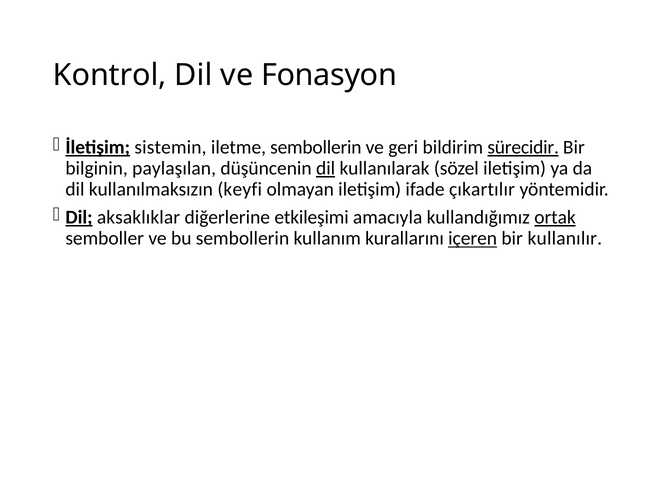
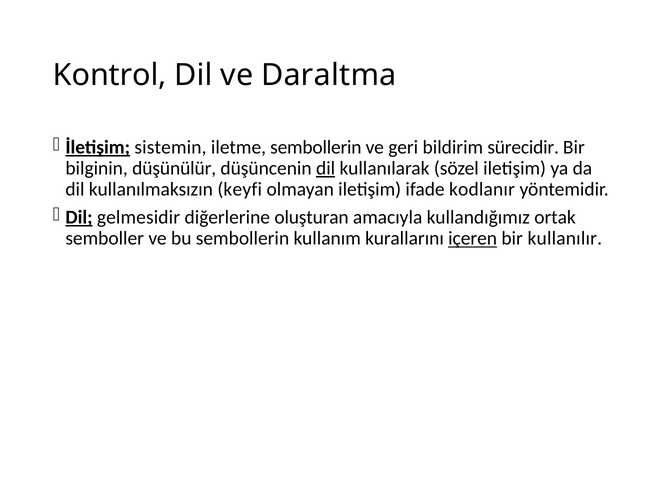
Fonasyon: Fonasyon -> Daraltma (329, 75)
sürecidir underline: present -> none (523, 147)
paylaşılan: paylaşılan -> düşünülür (174, 168)
çıkartılır: çıkartılır -> kodlanır (482, 189)
aksaklıklar: aksaklıklar -> gelmesidir (138, 217)
etkileşimi: etkileşimi -> oluşturan (312, 217)
ortak underline: present -> none (555, 217)
